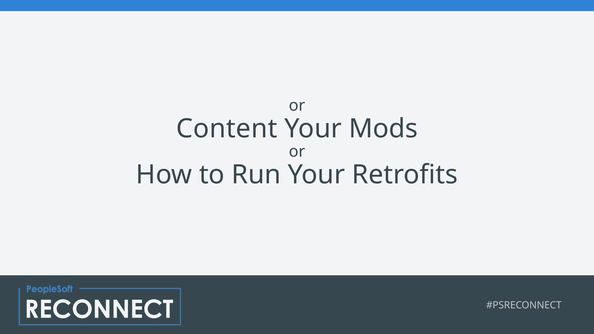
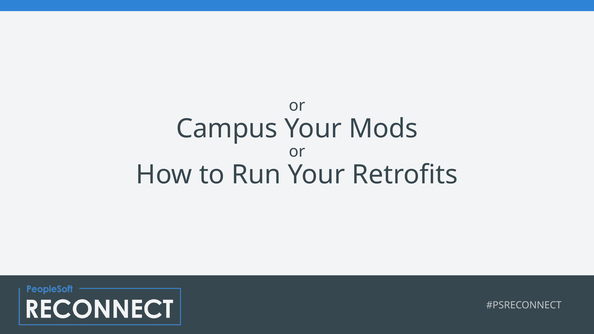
Content: Content -> Campus (227, 129)
